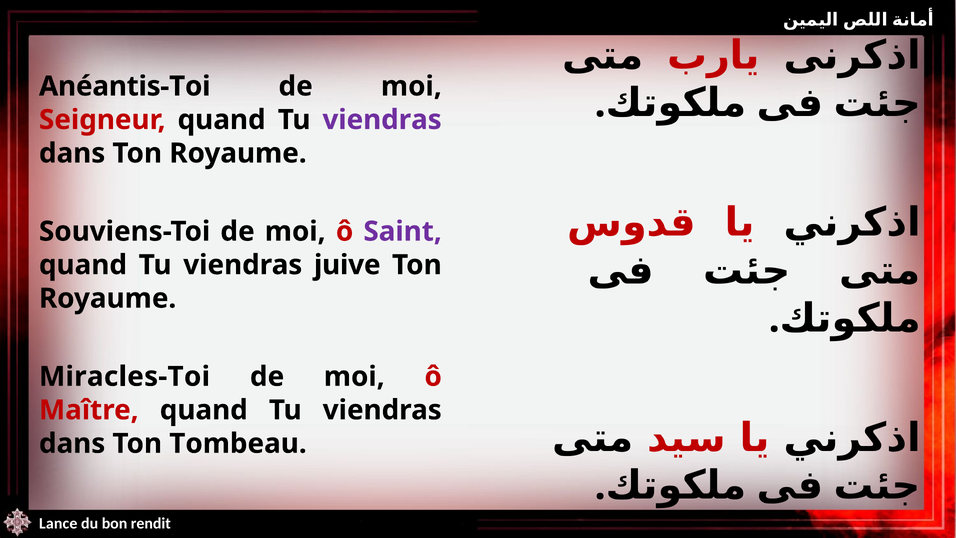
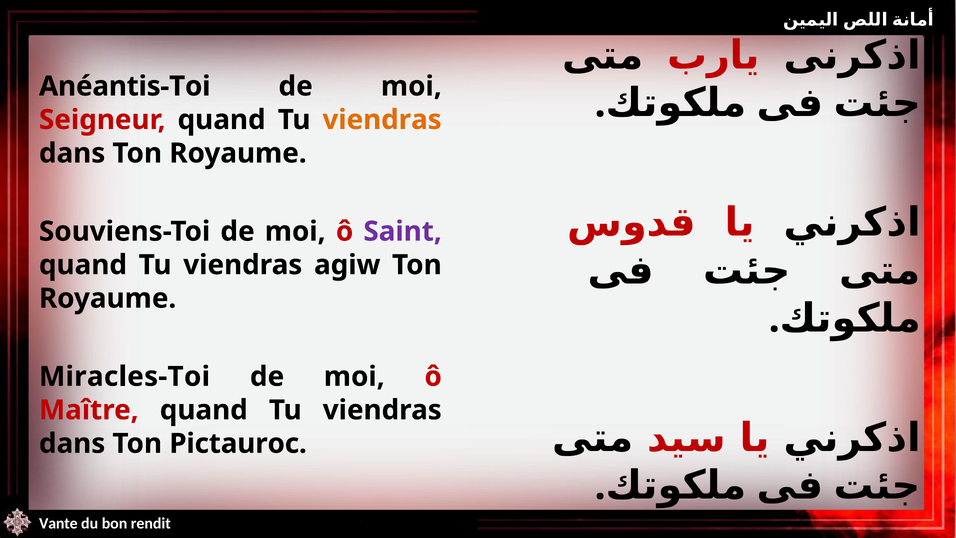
viendras colour: purple -> orange (382, 120)
juive: juive -> agiw (347, 265)
Tombeau: Tombeau -> Pictauroc (238, 443)
Lance: Lance -> Vante (58, 523)
